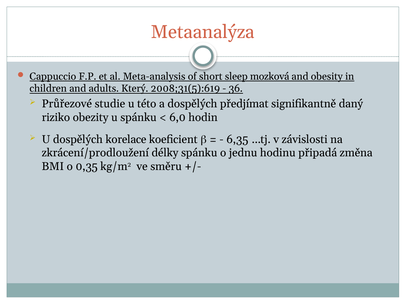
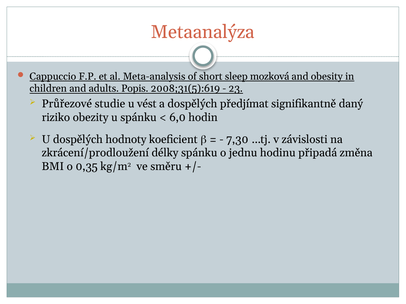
Který: Který -> Popis (135, 89)
36: 36 -> 23 (236, 89)
této: této -> vést (147, 104)
korelace: korelace -> hodnoty (126, 140)
6,35: 6,35 -> 7,30 (237, 140)
